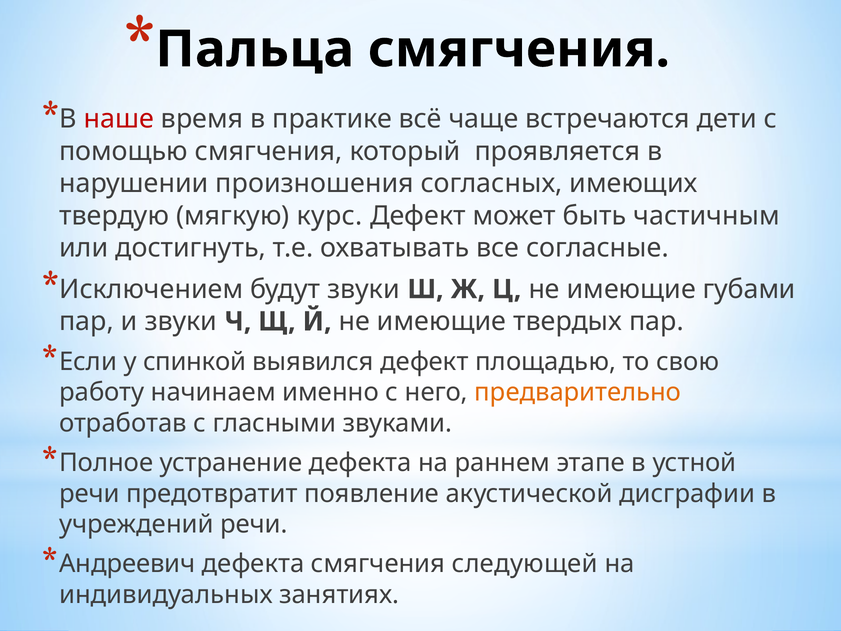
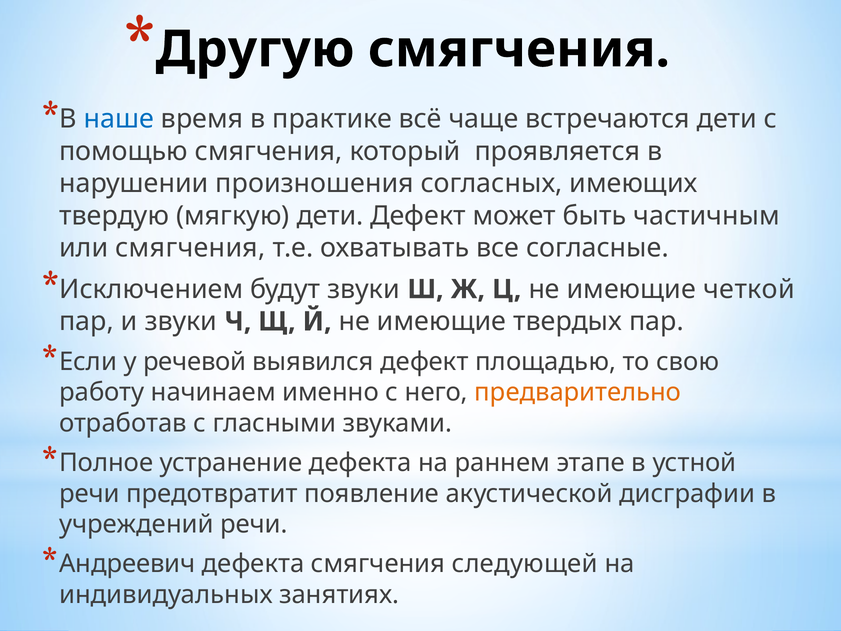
Пальца: Пальца -> Другую (255, 49)
наше colour: red -> blue (119, 119)
мягкую курс: курс -> дети (330, 216)
или достигнуть: достигнуть -> смягчения (190, 248)
губами: губами -> четкой (749, 289)
спинкой: спинкой -> речевой (195, 361)
